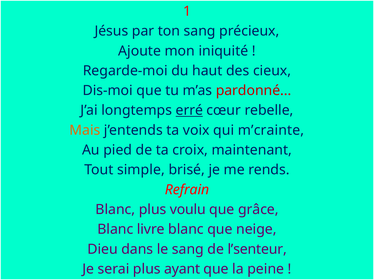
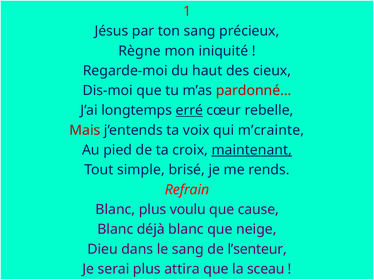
Ajoute: Ajoute -> Règne (140, 51)
Mais colour: orange -> red (85, 130)
maintenant underline: none -> present (252, 150)
grâce: grâce -> cause (258, 210)
livre: livre -> déjà (151, 230)
ayant: ayant -> attira (182, 269)
peine: peine -> sceau (266, 269)
